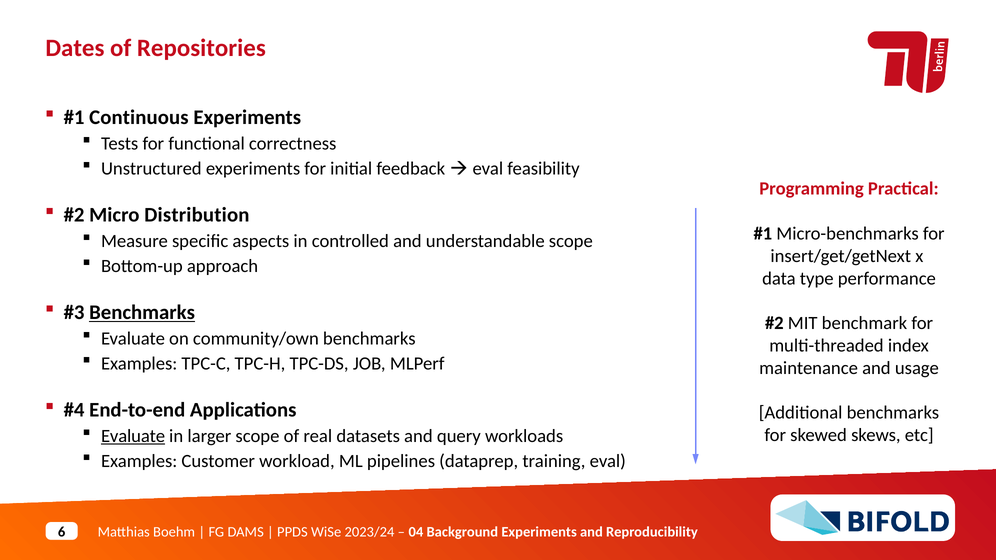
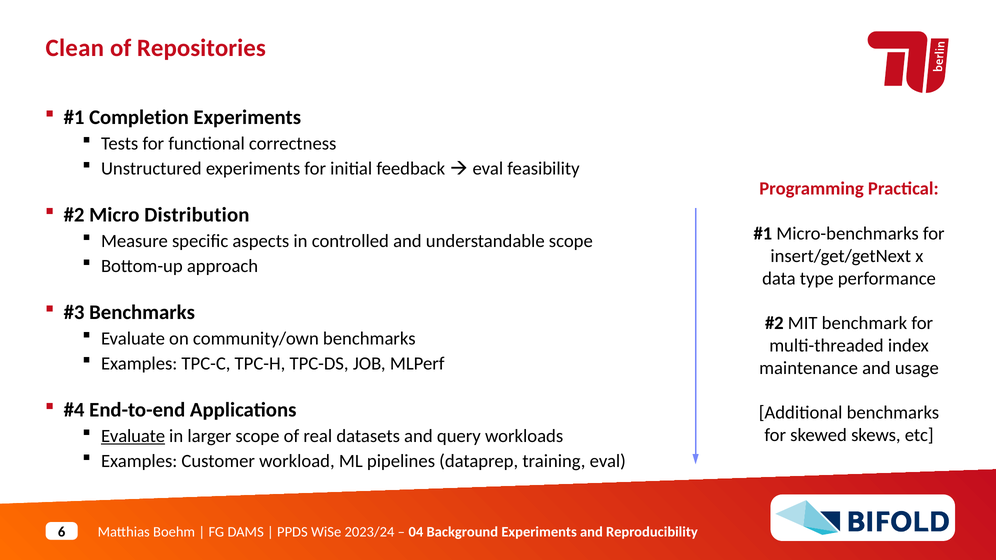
Dates: Dates -> Clean (75, 48)
Continuous: Continuous -> Completion (139, 118)
Benchmarks underline: present -> none (142, 313)
